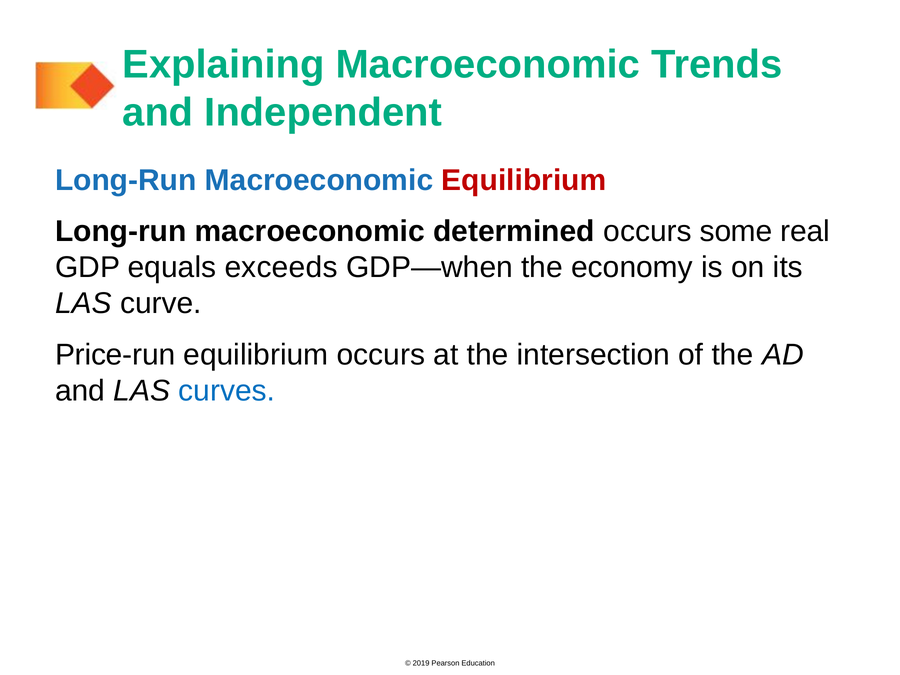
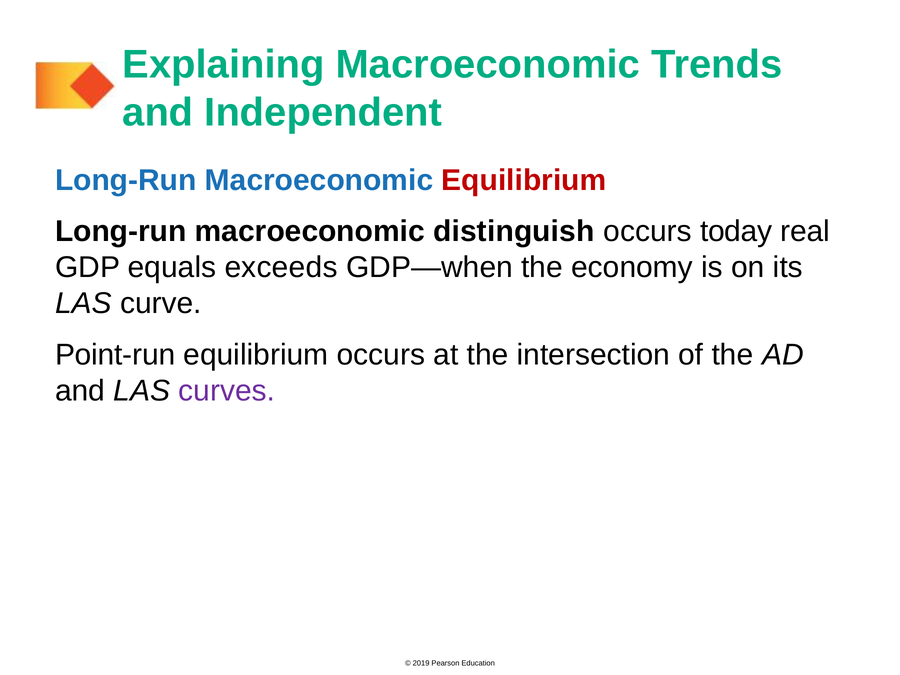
determined: determined -> distinguish (514, 232)
some: some -> today (736, 232)
Price-run: Price-run -> Point-run (115, 355)
curves colour: blue -> purple (227, 391)
